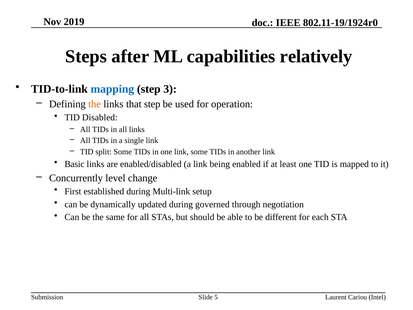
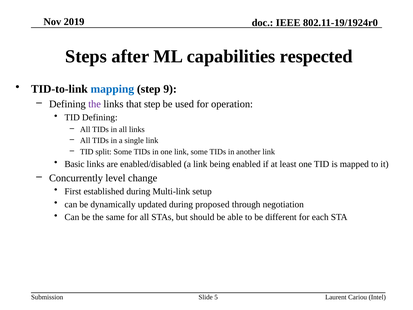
relatively: relatively -> respected (316, 56)
3: 3 -> 9 (170, 89)
the colour: orange -> purple (95, 104)
TID Disabled: Disabled -> Defining (100, 117)
governed: governed -> proposed (212, 204)
